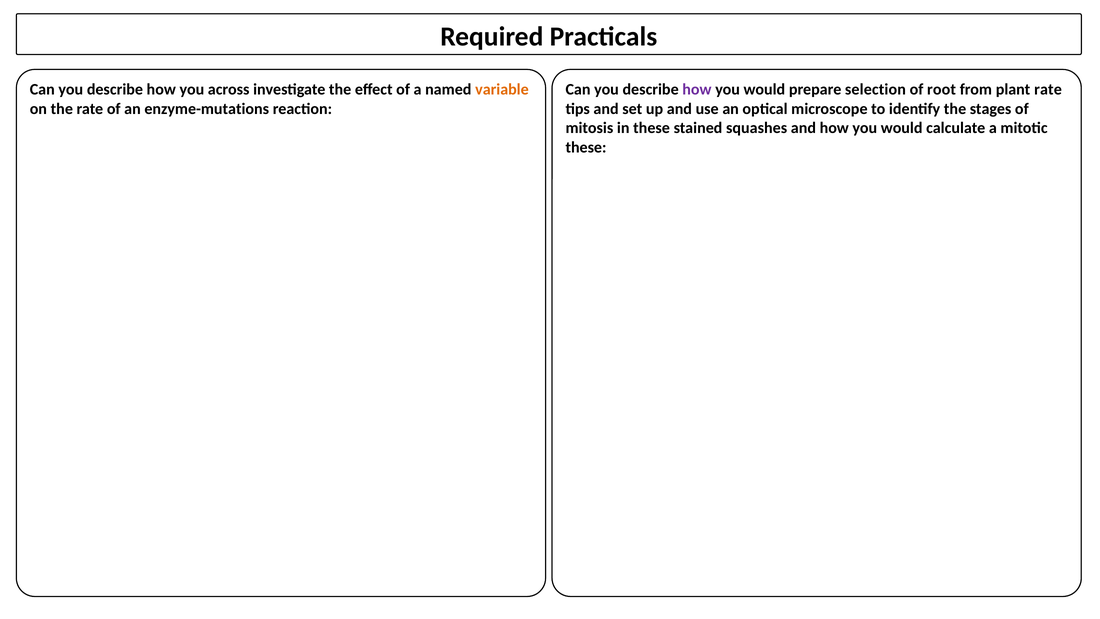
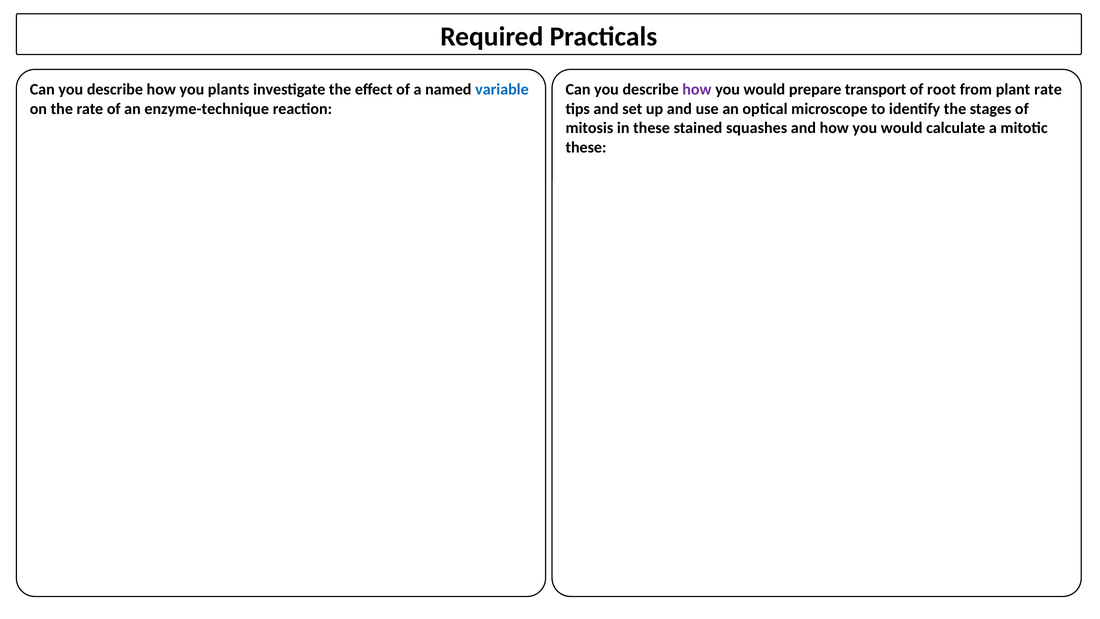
across: across -> plants (229, 90)
variable colour: orange -> blue (502, 90)
selection: selection -> transport (876, 90)
enzyme-mutations: enzyme-mutations -> enzyme-technique (207, 109)
